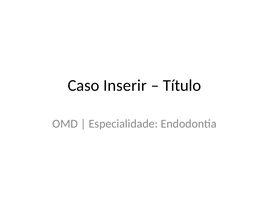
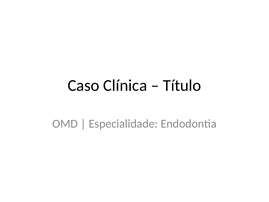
Inserir: Inserir -> Clínica (125, 85)
